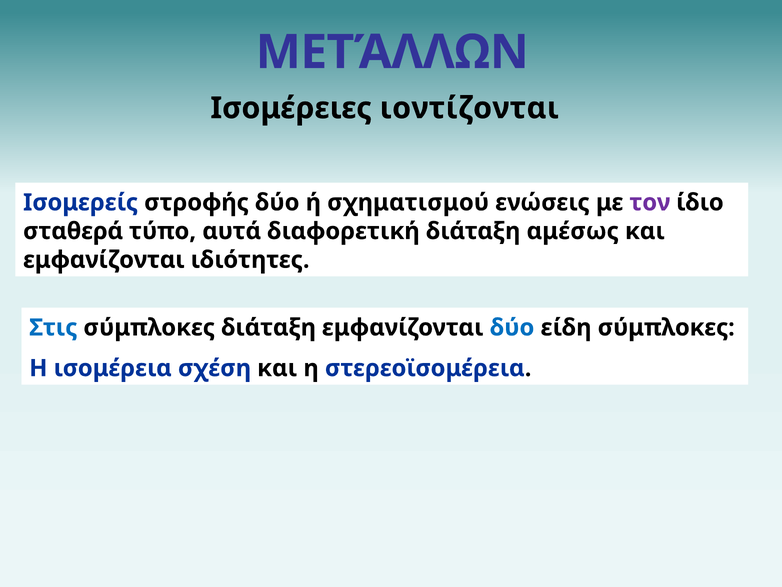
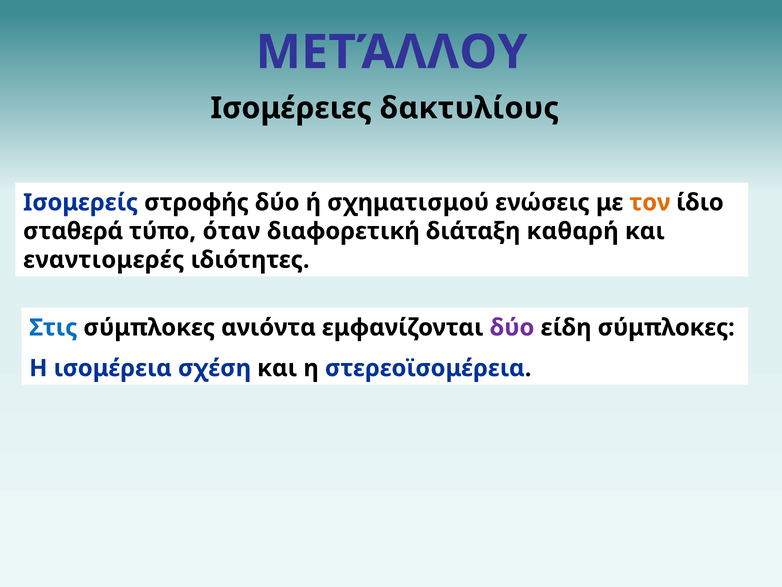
ΜΕΤΆΛΛΩΝ: ΜΕΤΆΛΛΩΝ -> ΜΕΤΆΛΛΟΥ (392, 52)
ιοντίζονται: ιοντίζονται -> δακτυλίους (469, 108)
τον colour: purple -> orange (650, 202)
αυτά: αυτά -> όταν (231, 231)
αμέσως: αμέσως -> καθαρή (573, 231)
εμφανίζονται: εμφανίζονται -> εναντιομερές (104, 260)
σύμπλοκες διάταξη: διάταξη -> ανιόντα (268, 327)
δύο colour: blue -> purple (512, 327)
